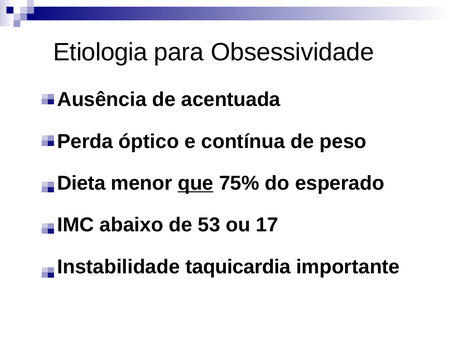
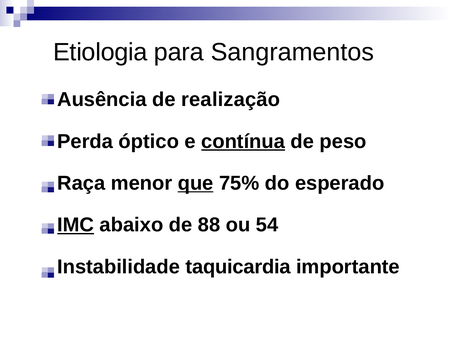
Obsessividade: Obsessividade -> Sangramentos (292, 52)
acentuada: acentuada -> realização (231, 100)
contínua underline: none -> present (243, 141)
Dieta: Dieta -> Raça (81, 183)
IMC underline: none -> present (76, 225)
53: 53 -> 88 (209, 225)
17: 17 -> 54 (267, 225)
